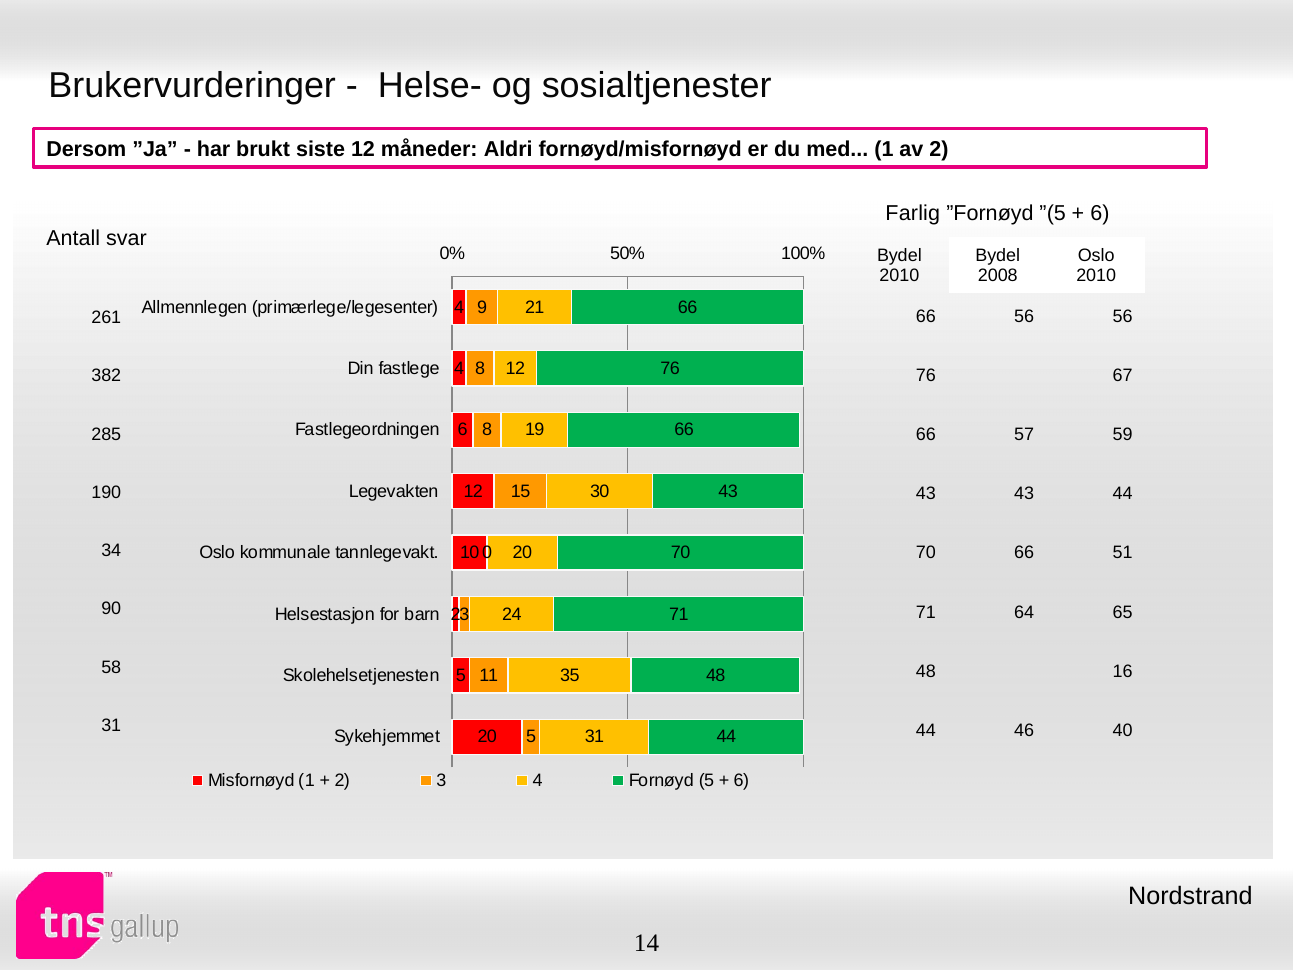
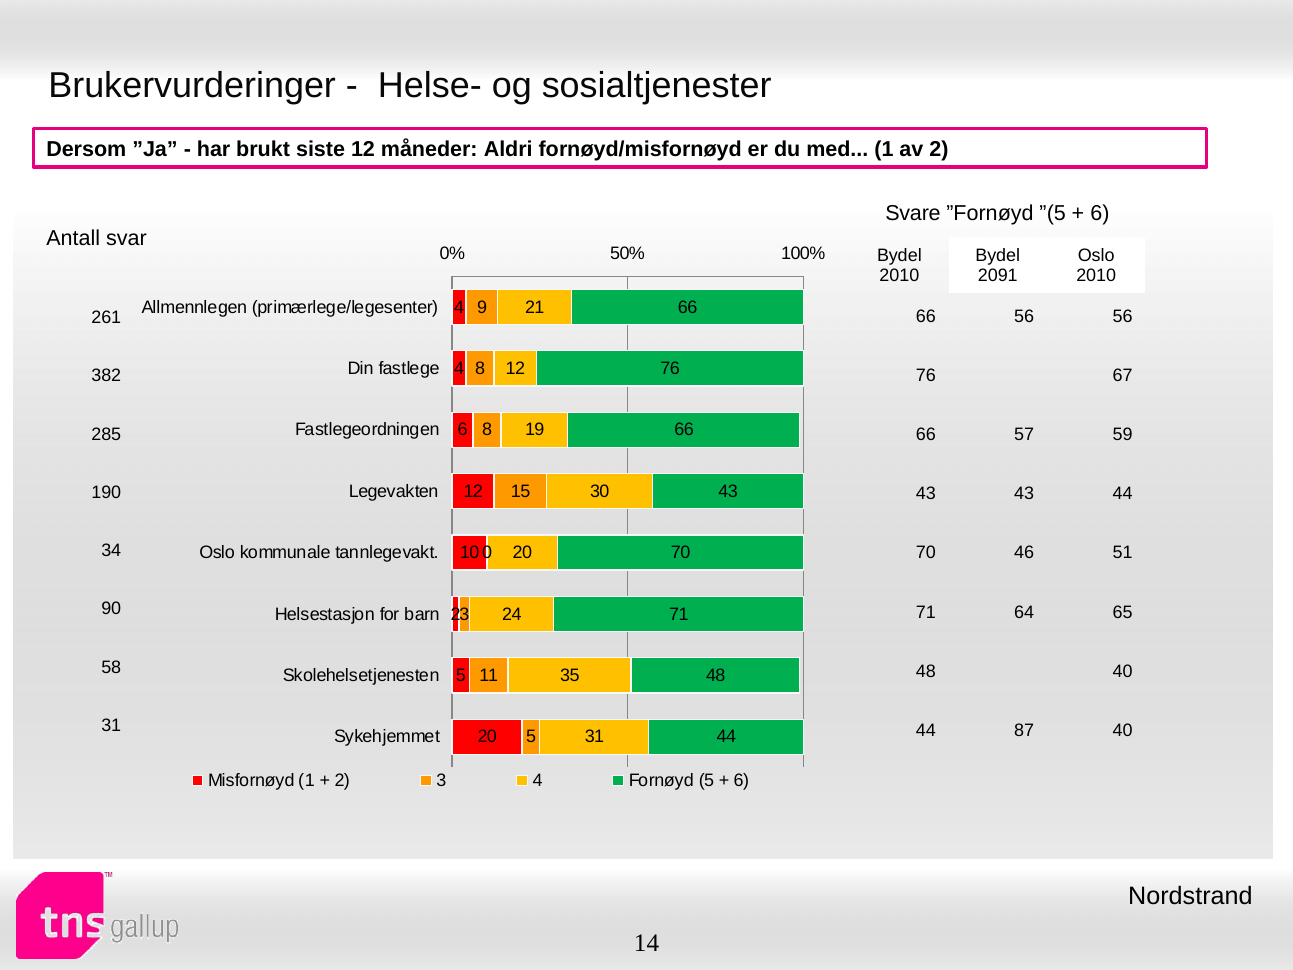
Farlig: Farlig -> Svare (913, 214)
2008: 2008 -> 2091 (998, 276)
70 66: 66 -> 46 (1024, 553)
48 16: 16 -> 40 (1123, 671)
46: 46 -> 87 (1024, 730)
